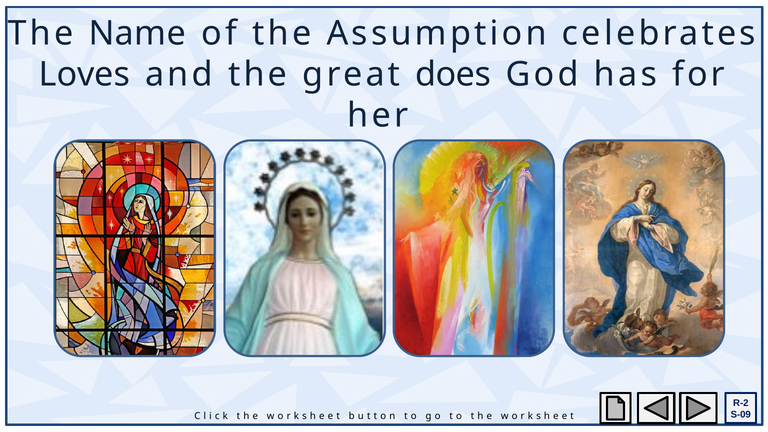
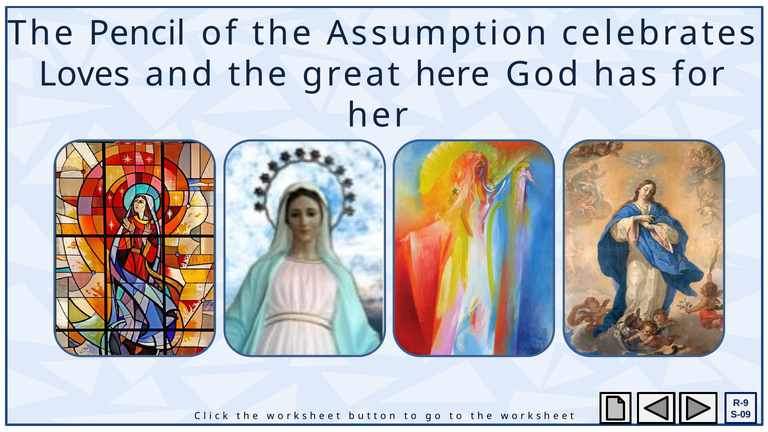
Name: Name -> Pencil (137, 33)
does: does -> here (453, 74)
R-2: R-2 -> R-9 (741, 403)
